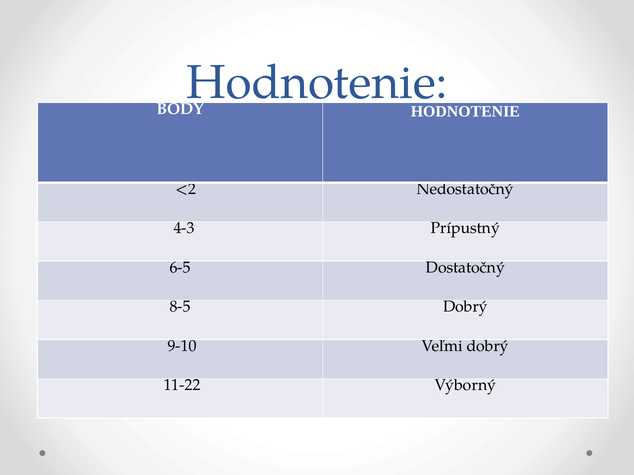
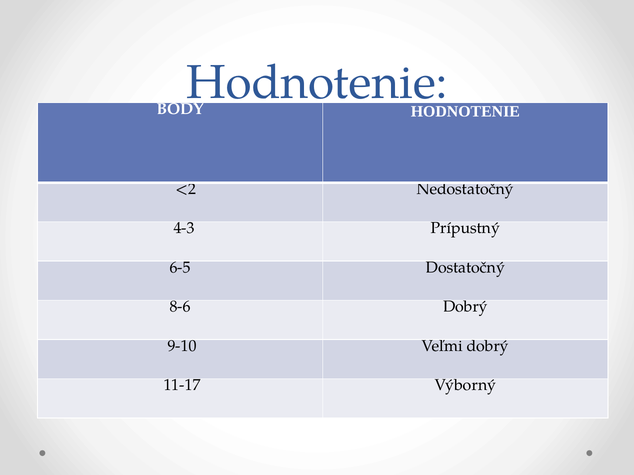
8-5: 8-5 -> 8-6 (180, 307)
11-22: 11-22 -> 11-17 (182, 385)
